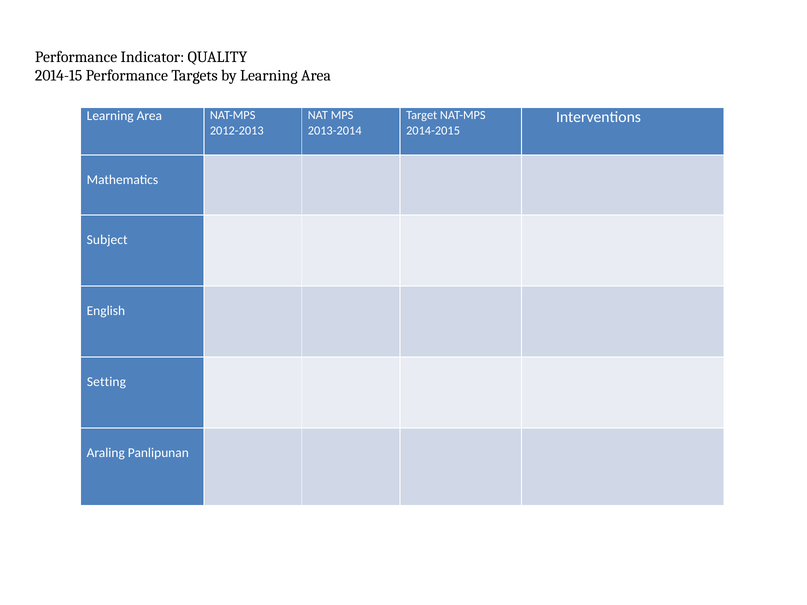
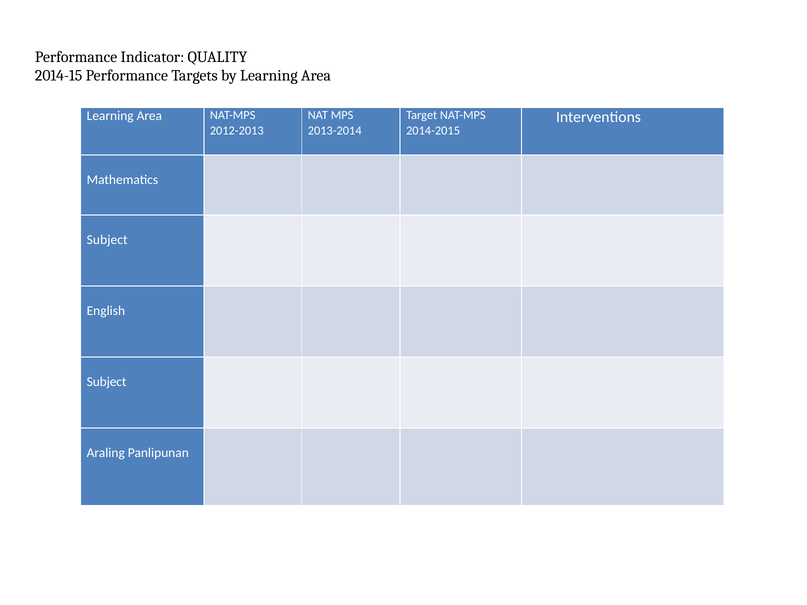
Setting: Setting -> Subject (107, 382)
